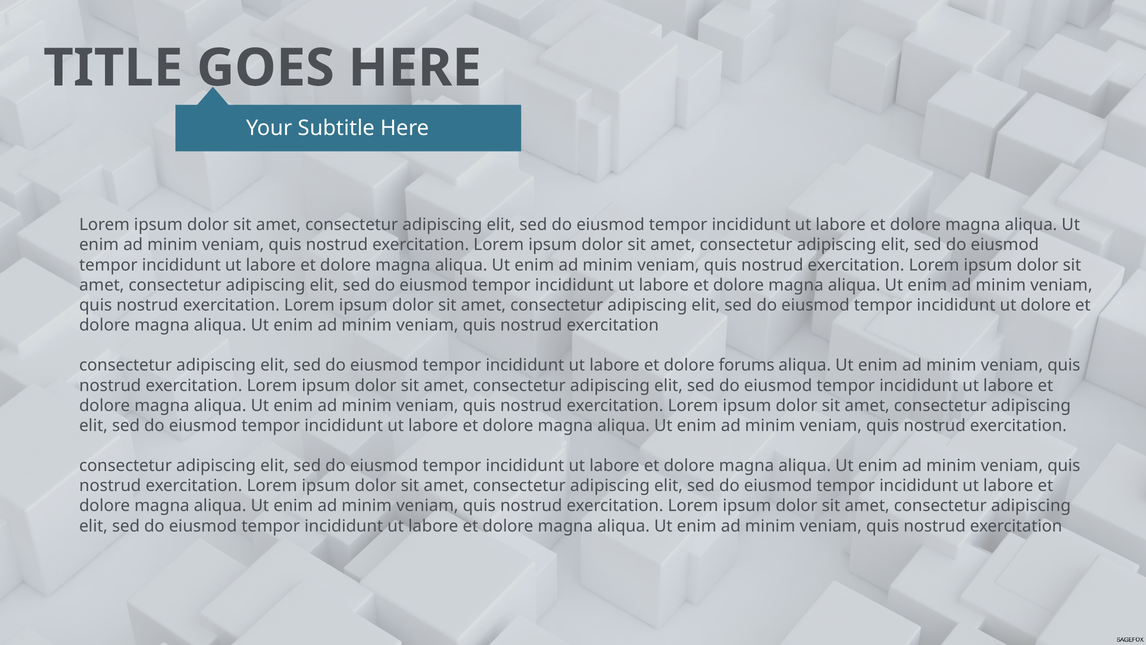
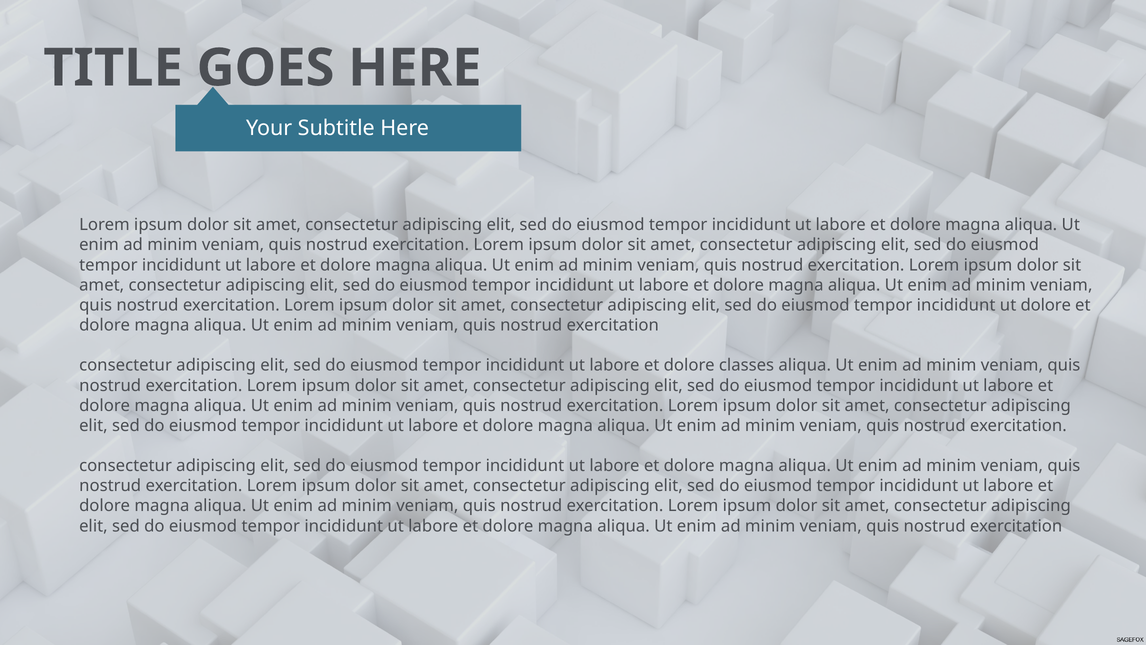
forums: forums -> classes (747, 365)
